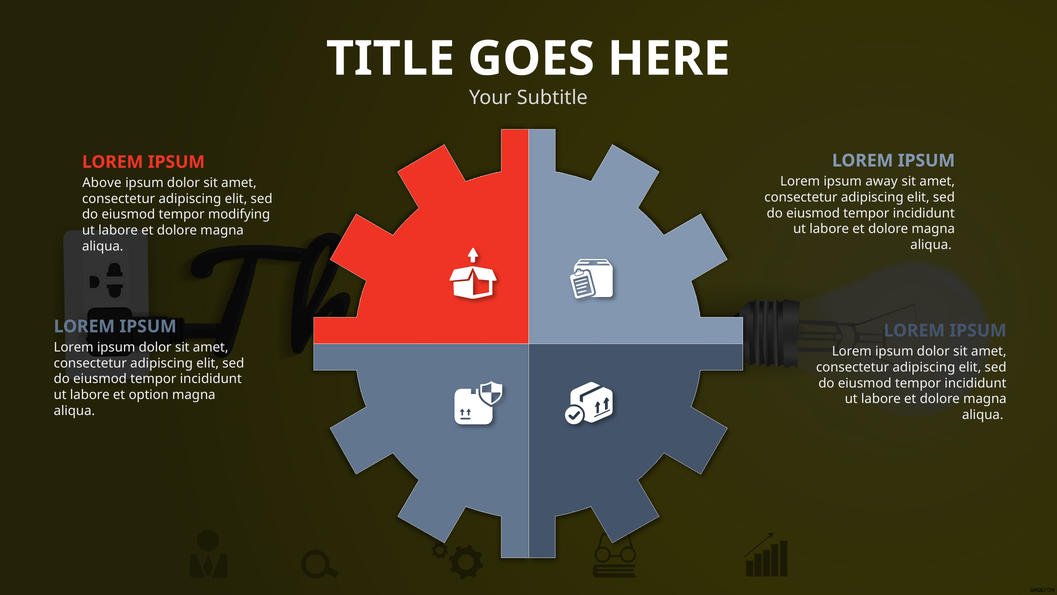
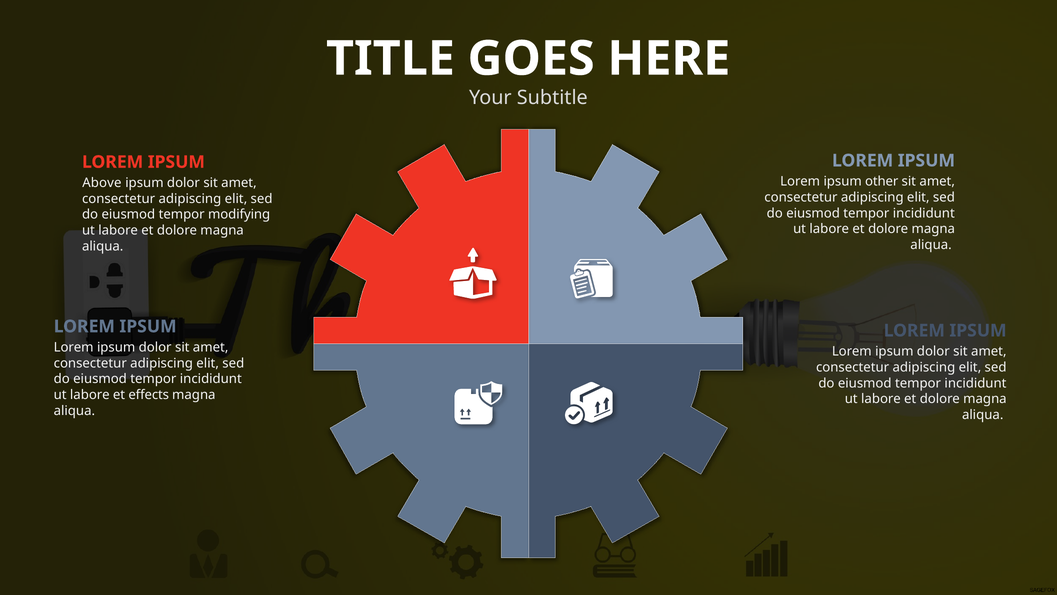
away: away -> other (882, 181)
option: option -> effects (149, 395)
